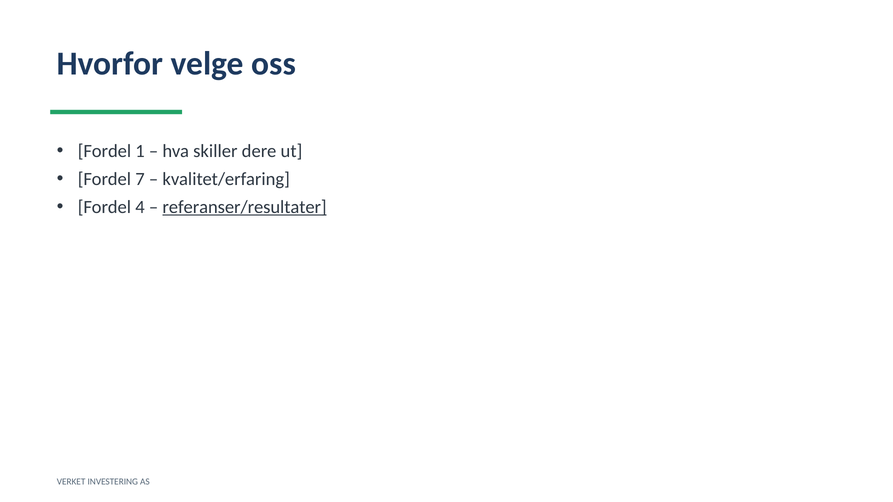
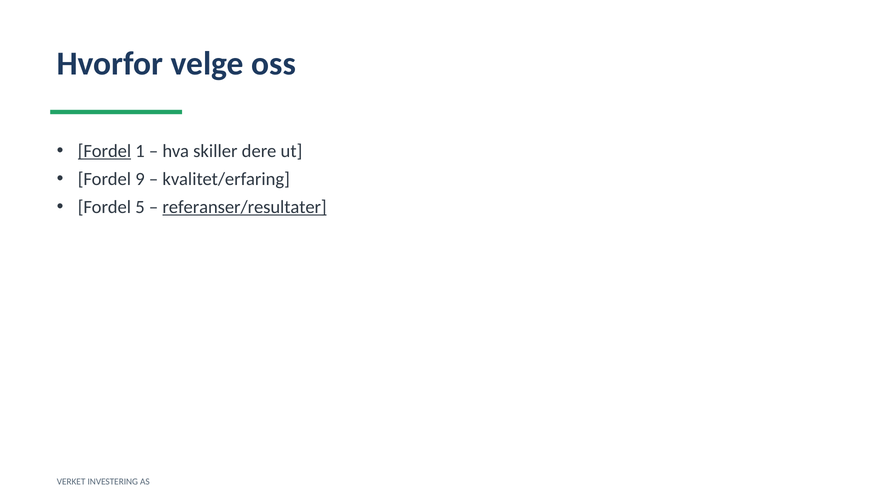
Fordel underline: none -> present (104, 151)
7: 7 -> 9 (140, 179)
4: 4 -> 5 (140, 207)
